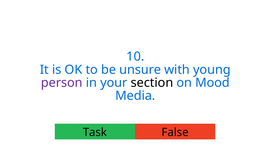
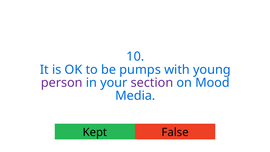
unsure: unsure -> pumps (140, 70)
section colour: black -> purple (152, 83)
Task: Task -> Kept (95, 132)
